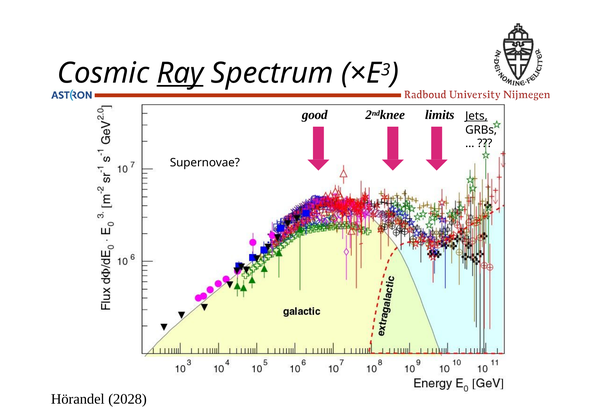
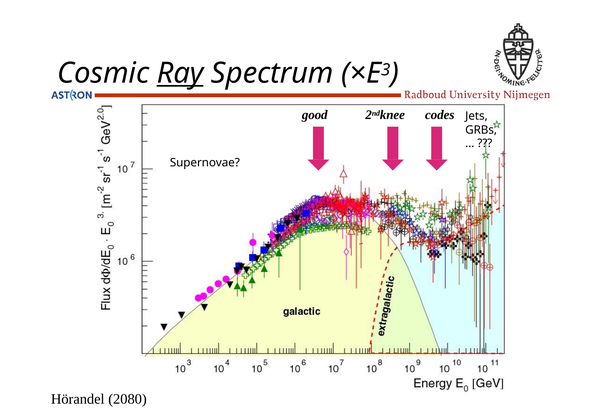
limits: limits -> codes (440, 115)
Jets underline: present -> none (476, 116)
2028: 2028 -> 2080 (128, 399)
